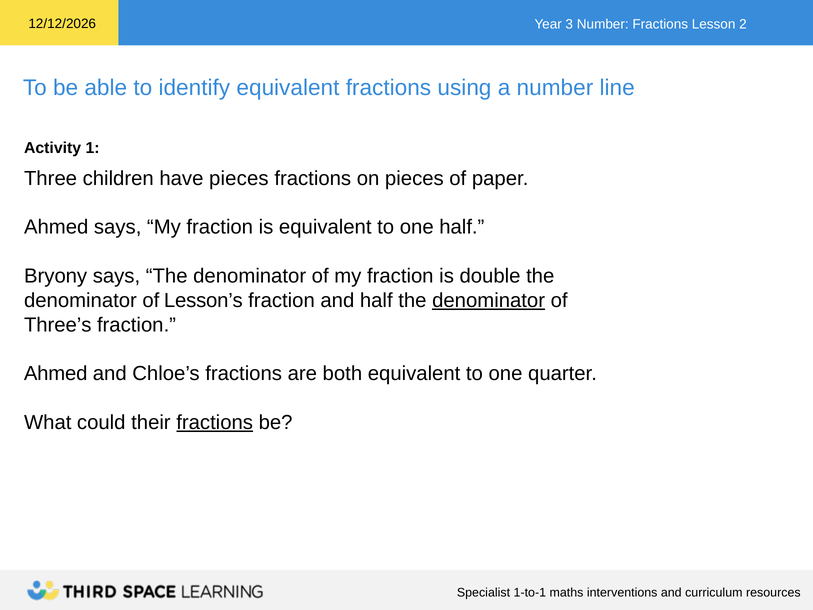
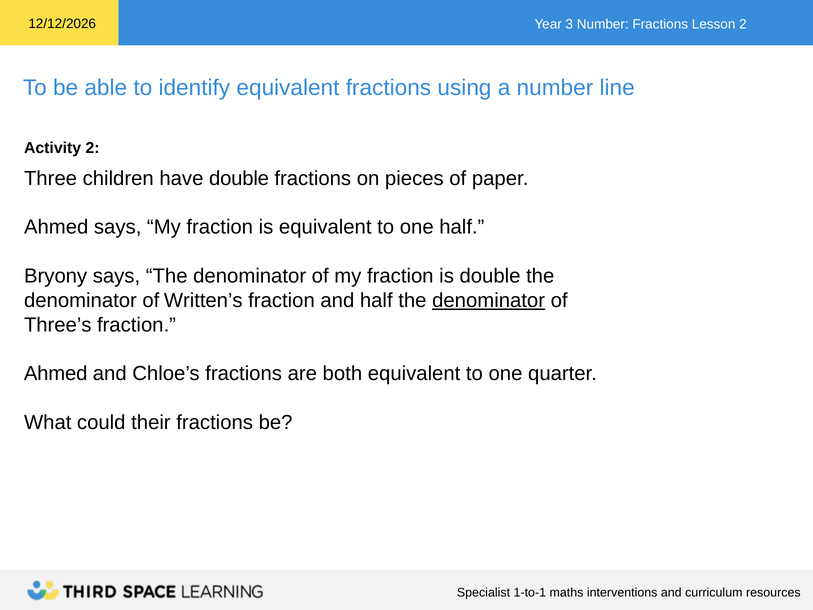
Activity 1: 1 -> 2 (93, 148)
have pieces: pieces -> double (239, 178)
Lesson’s: Lesson’s -> Written’s (203, 300)
fractions underline: present -> none (215, 422)
